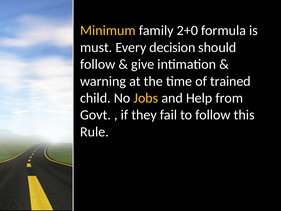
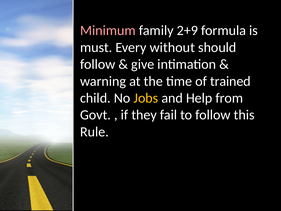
Minimum colour: yellow -> pink (108, 30)
2+0: 2+0 -> 2+9 (187, 30)
decision: decision -> without (172, 47)
